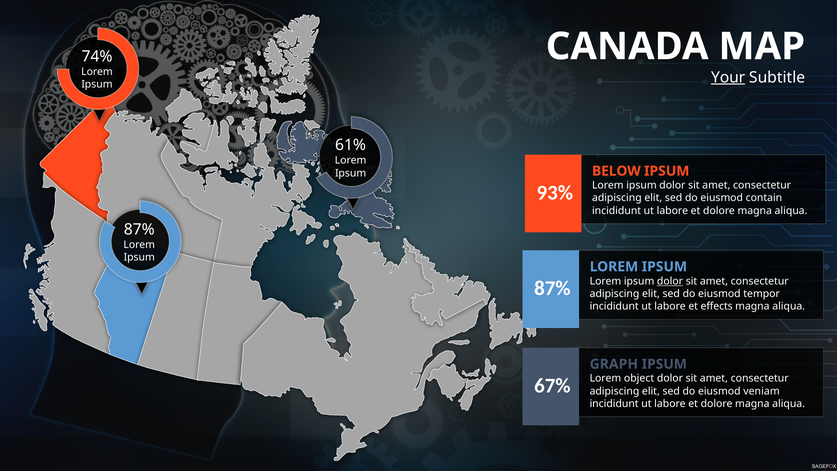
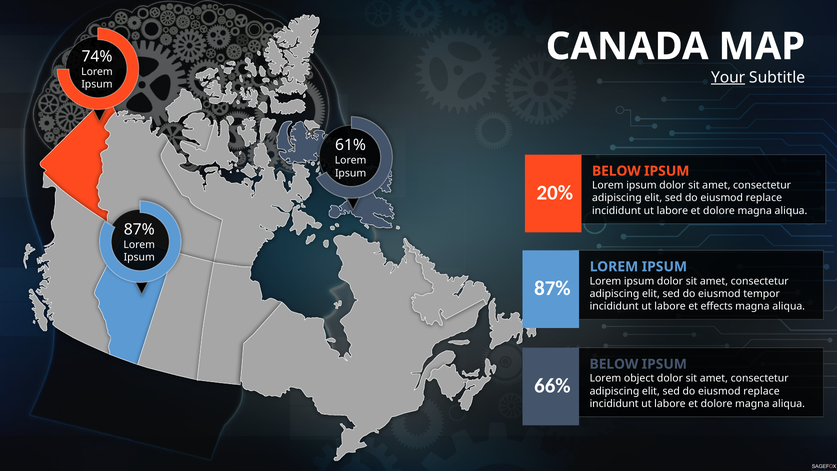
93%: 93% -> 20% (555, 193)
contain: contain -> replace (764, 198)
dolor underline: present -> none (670, 281)
GRAPH: GRAPH -> BELOW (614, 364)
67%: 67% -> 66% (552, 386)
veniam: veniam -> replace (761, 391)
